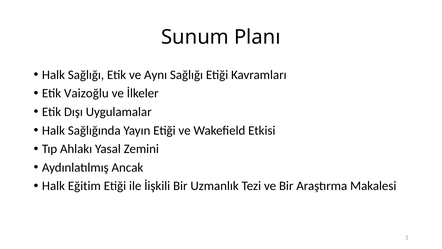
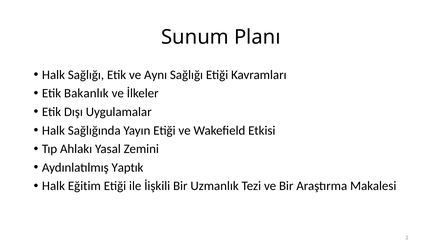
Vaizoğlu: Vaizoğlu -> Bakanlık (86, 93)
Ancak: Ancak -> Yaptık (128, 167)
